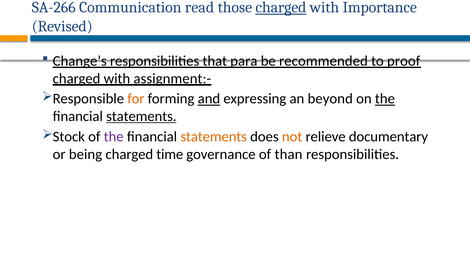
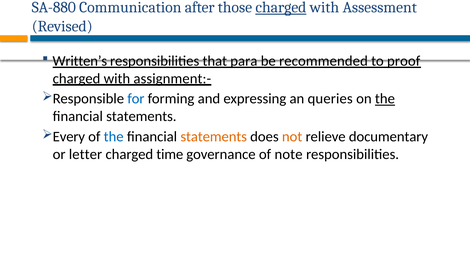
SA-266: SA-266 -> SA-880 (54, 7)
read: read -> after (200, 7)
Importance: Importance -> Assessment (380, 7)
Change’s: Change’s -> Written’s (80, 61)
for colour: orange -> blue (136, 99)
and underline: present -> none (209, 99)
beyond: beyond -> queries (330, 99)
statements underline: present -> none (141, 117)
Stock: Stock -> Every (69, 137)
the colour: purple -> blue (114, 137)
being: being -> letter (86, 155)
than: than -> note (289, 155)
